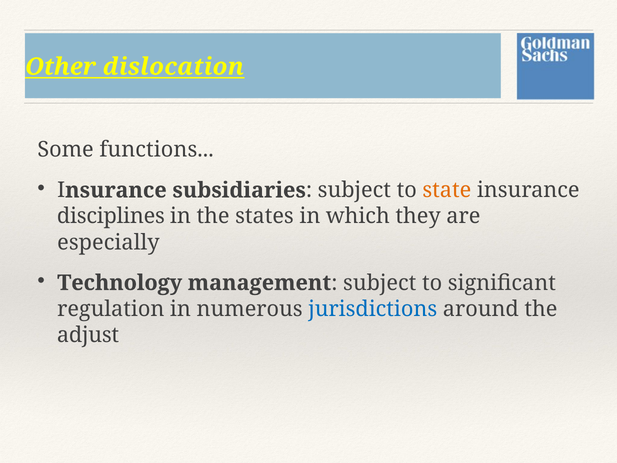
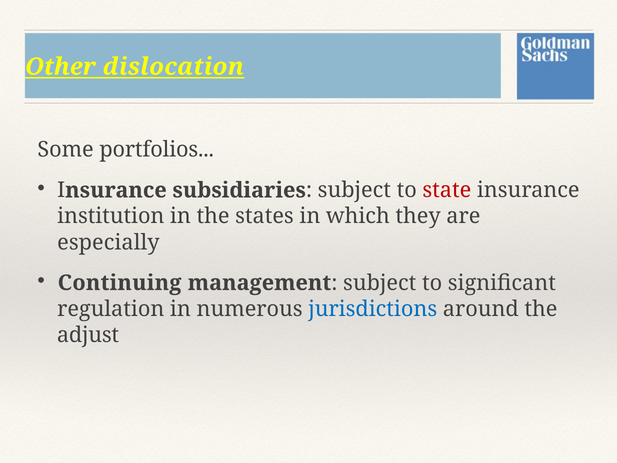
functions: functions -> portfolios (157, 150)
state colour: orange -> red (447, 190)
disciplines: disciplines -> institution (111, 216)
Technology: Technology -> Continuing (120, 283)
